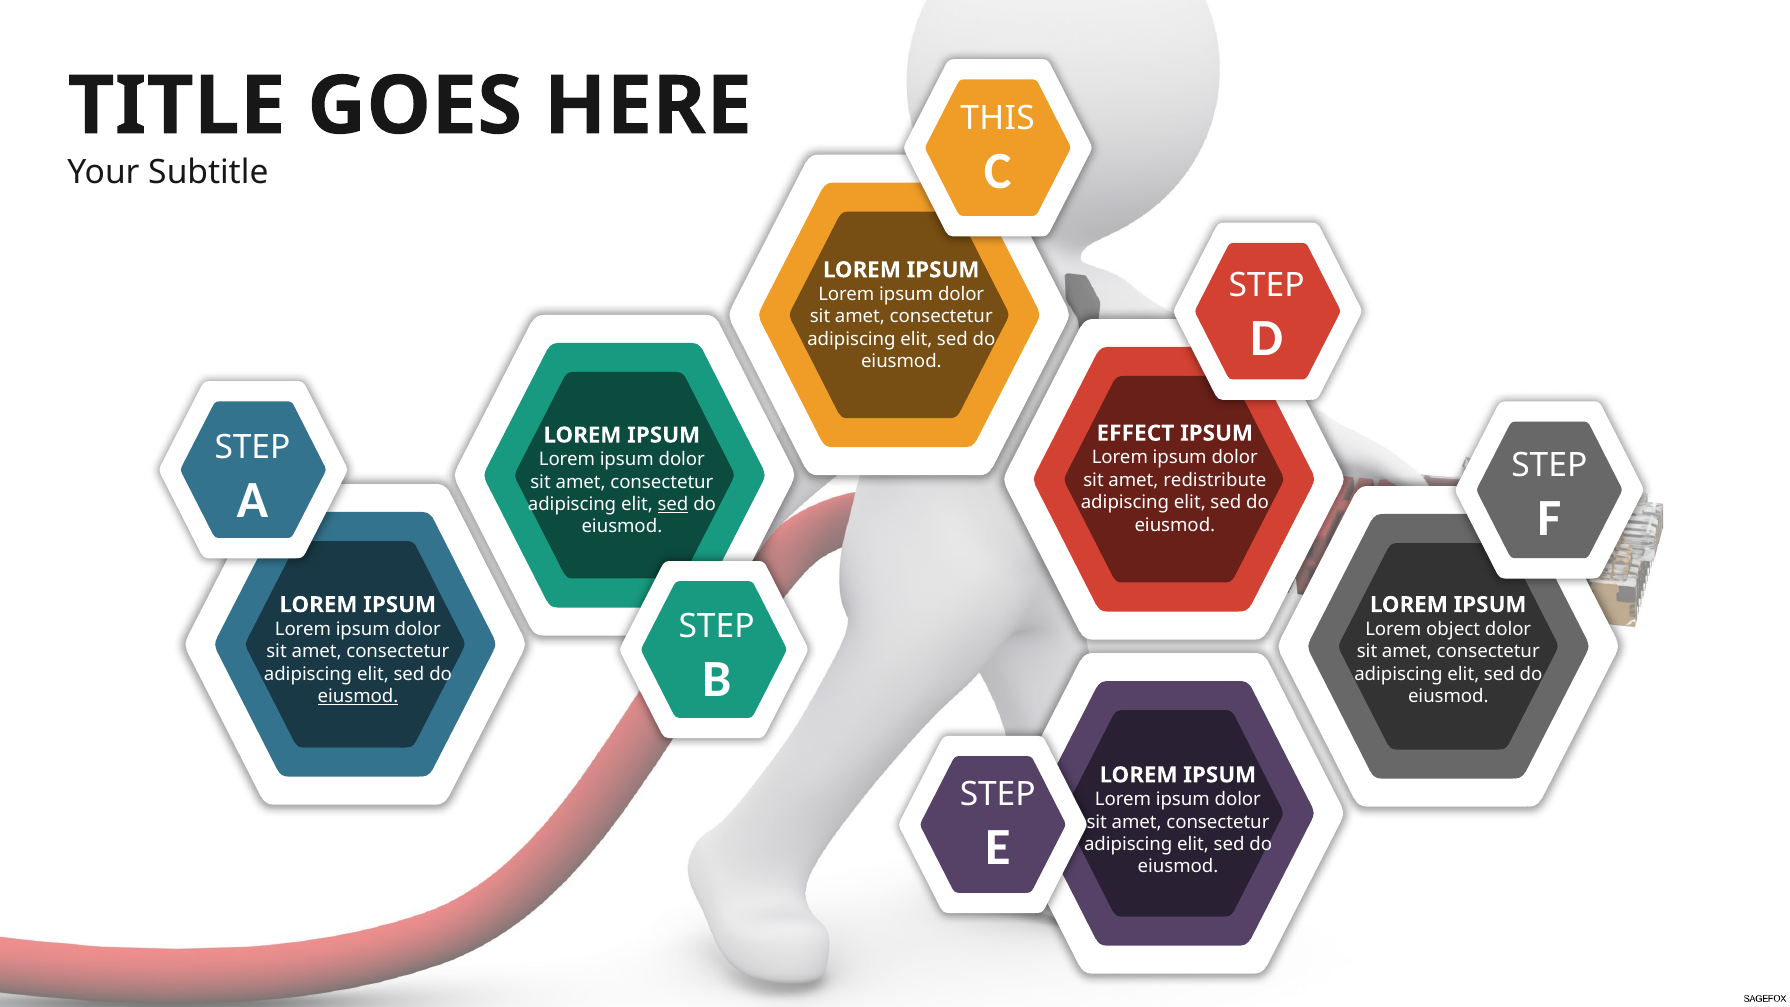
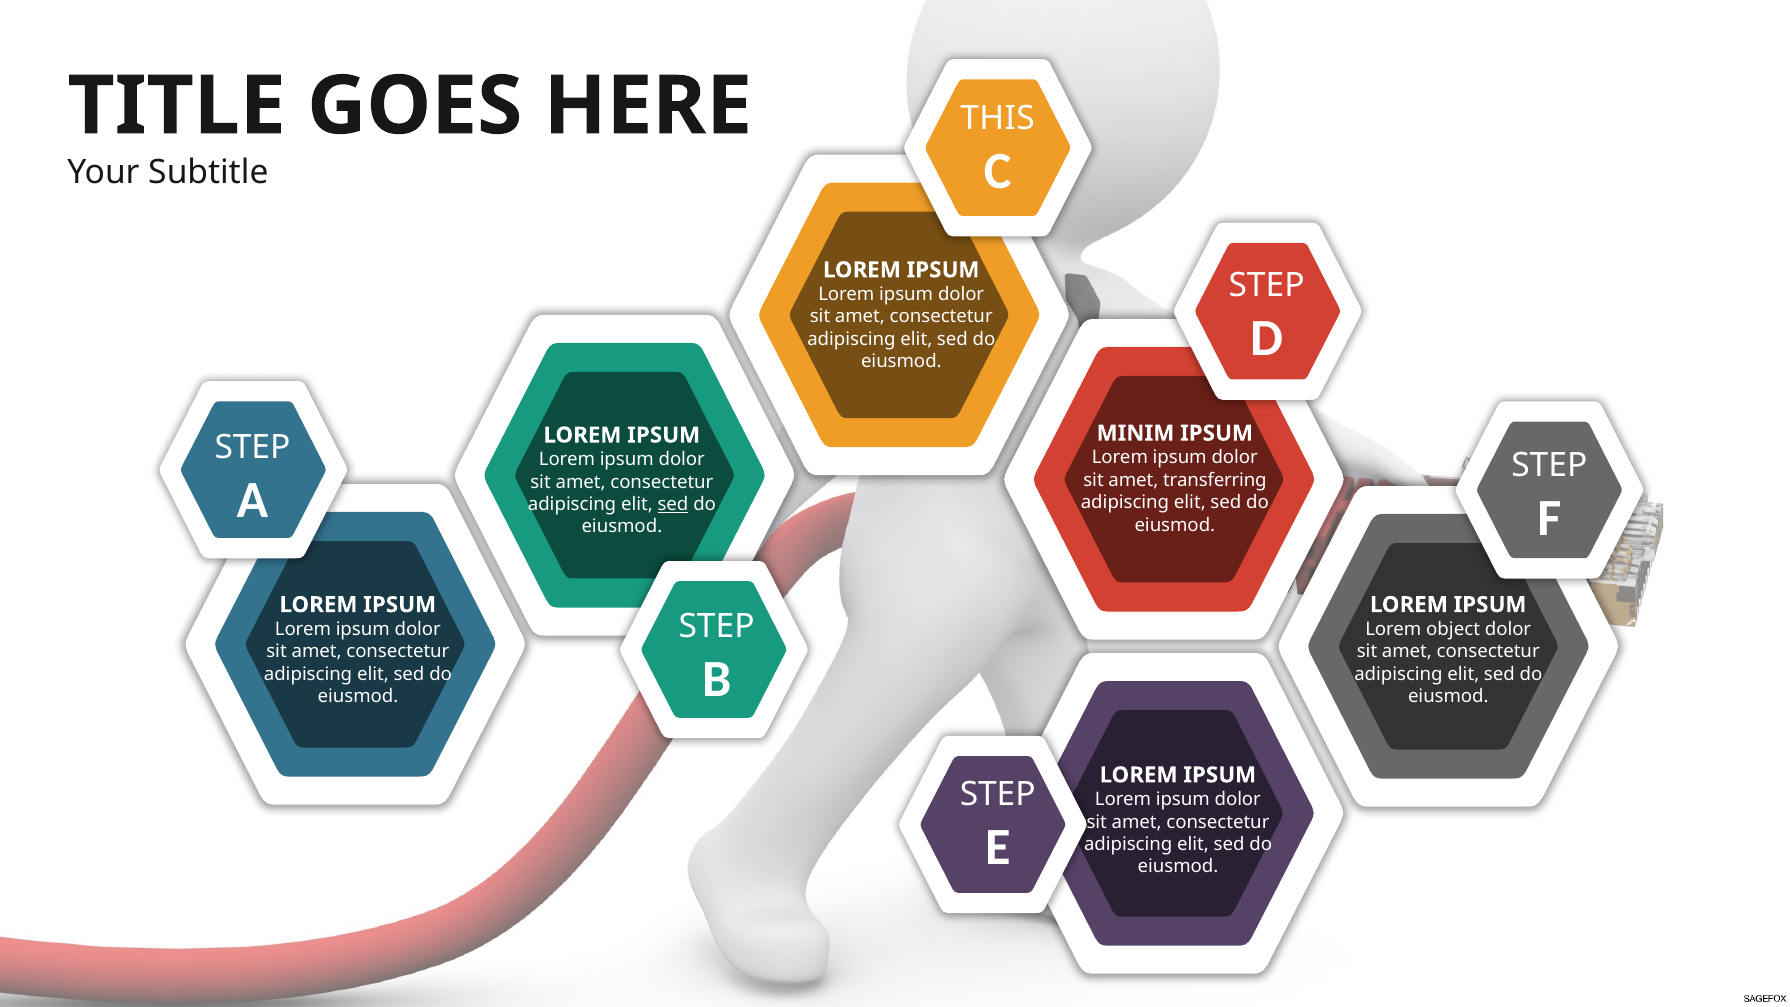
EFFECT: EFFECT -> MINIM (1135, 433)
redistribute: redistribute -> transferring (1215, 480)
eiusmod underline: present -> none (358, 696)
